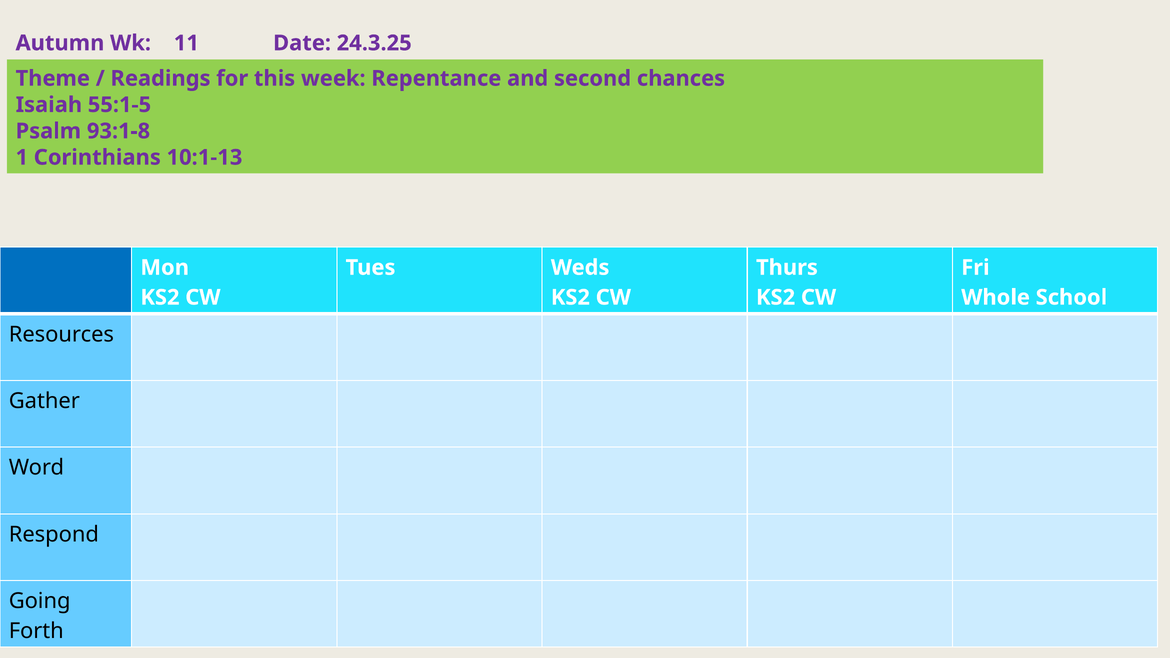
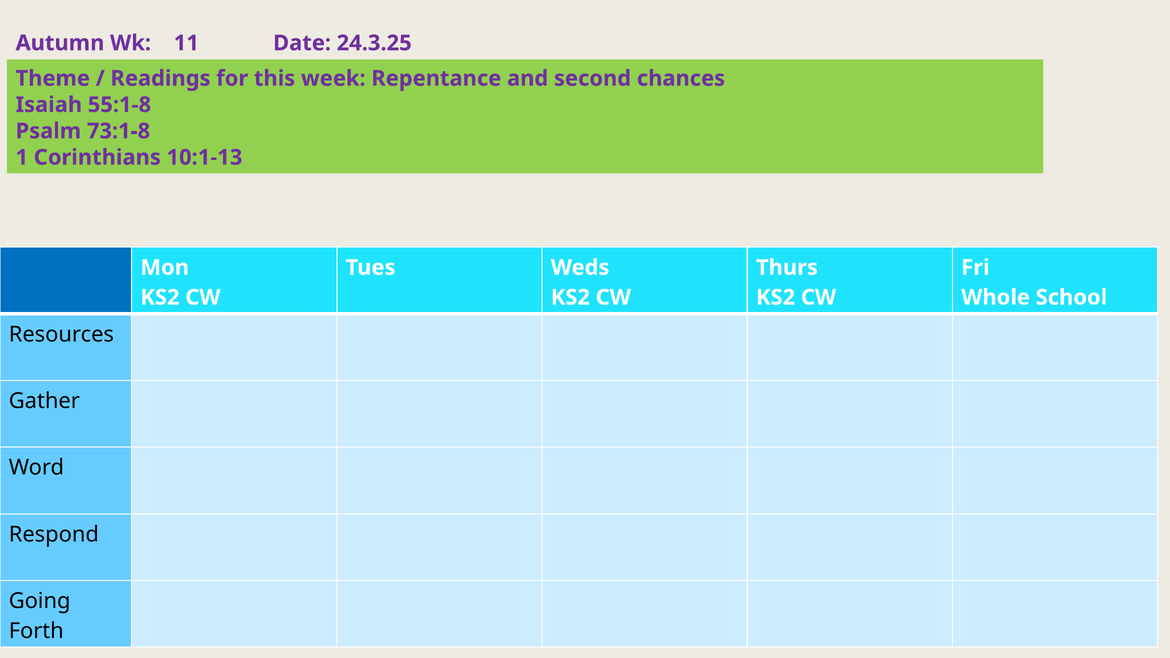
55:1-5: 55:1-5 -> 55:1-8 (119, 105)
93:1-8: 93:1-8 -> 73:1-8 (119, 131)
